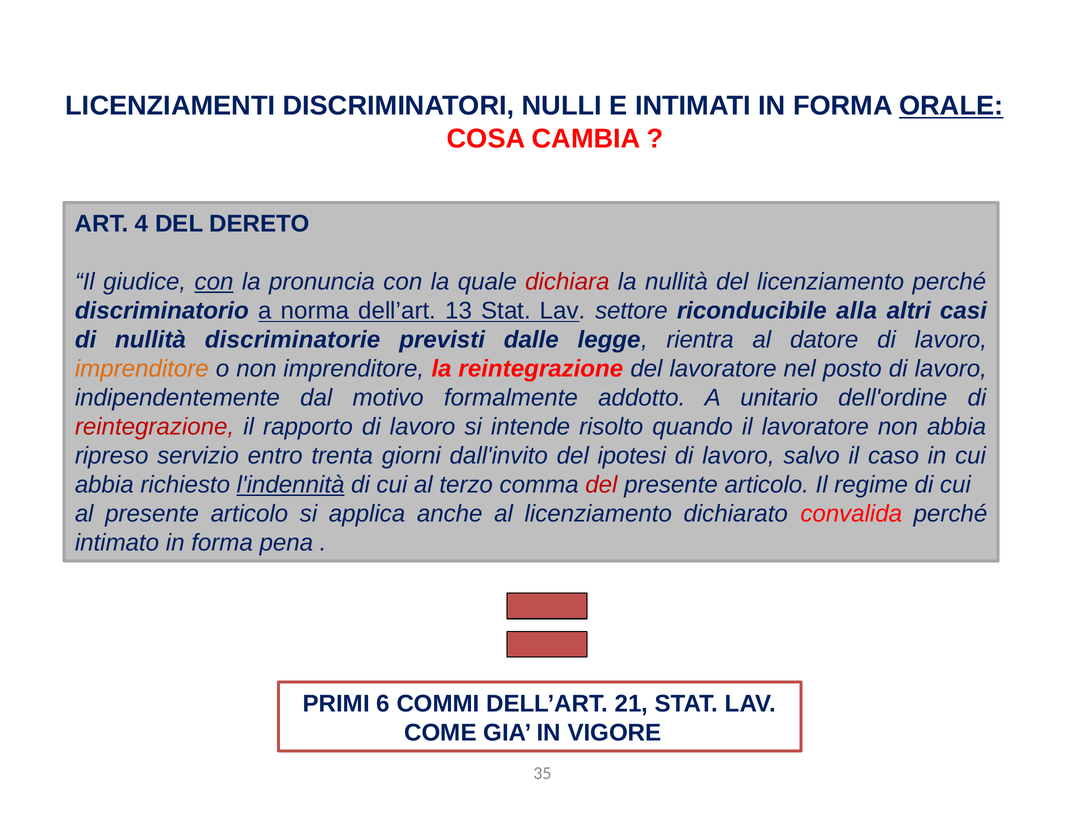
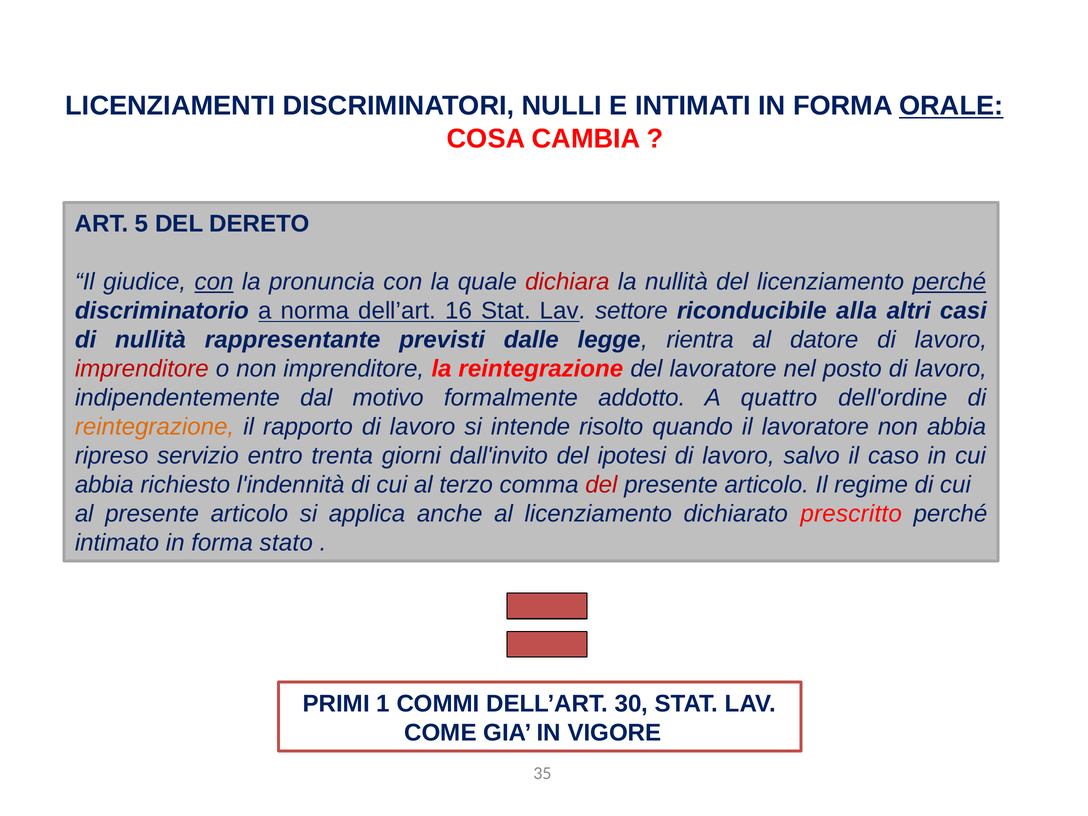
4: 4 -> 5 (142, 224)
perché underline: none -> present (949, 282)
13: 13 -> 16 (459, 311)
discriminatorie: discriminatorie -> rappresentante (293, 340)
imprenditore colour: orange -> red (142, 369)
unitario: unitario -> quattro (779, 398)
reintegrazione colour: red -> orange (155, 427)
l'indennità underline: present -> none (291, 485)
convalida: convalida -> prescritto (851, 514)
pena: pena -> stato (286, 543)
6: 6 -> 1 (383, 704)
21: 21 -> 30 (631, 704)
